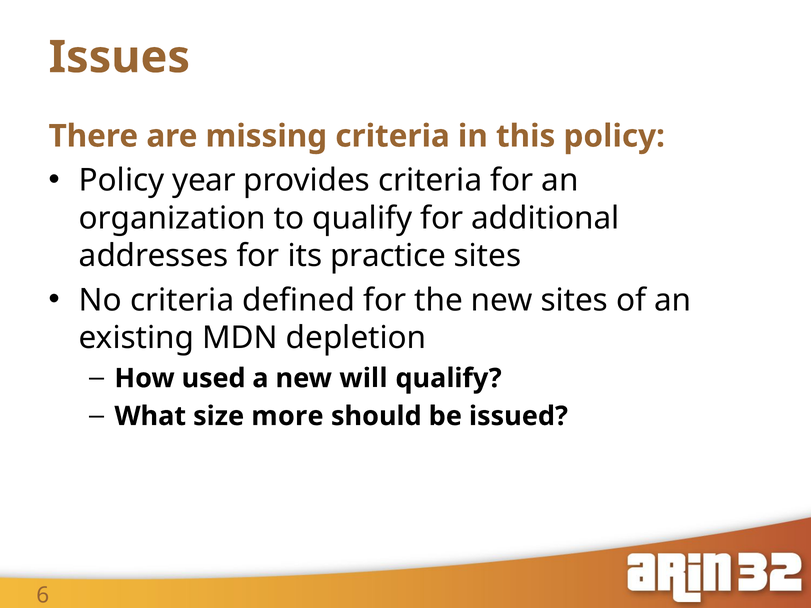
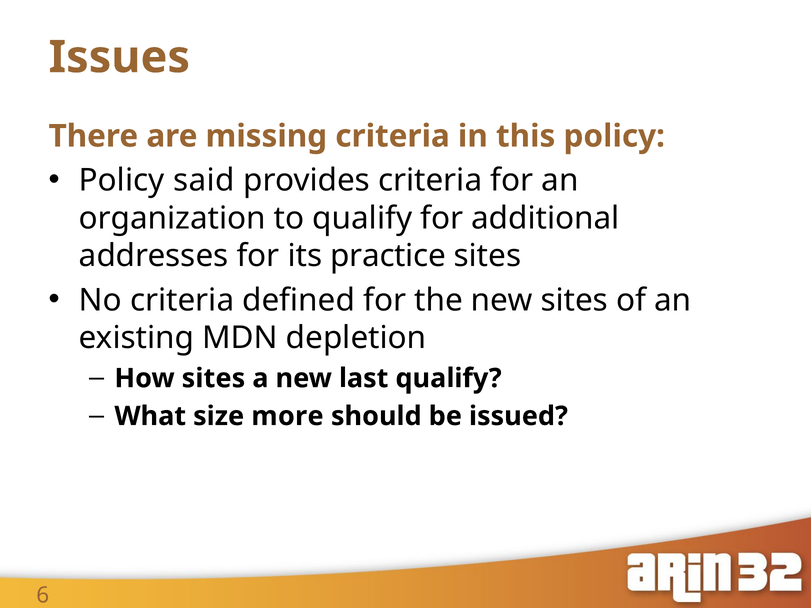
year: year -> said (204, 180)
How used: used -> sites (213, 378)
will: will -> last (364, 378)
